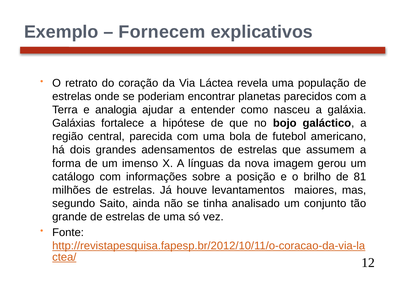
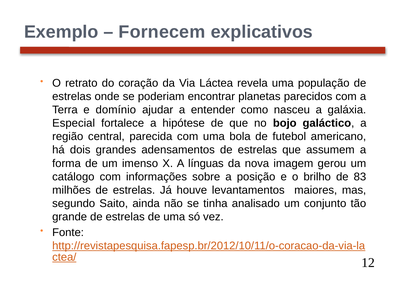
analogia: analogia -> domínio (116, 110)
Galáxias: Galáxias -> Especial (74, 123)
81: 81 -> 83 (360, 177)
